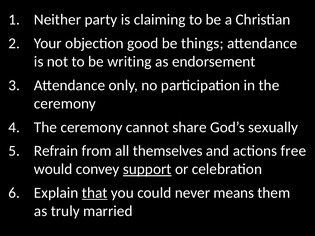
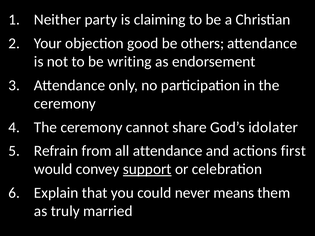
things: things -> others (202, 43)
sexually: sexually -> idolater (273, 127)
all themselves: themselves -> attendance (168, 151)
free: free -> first (293, 151)
that underline: present -> none (95, 193)
